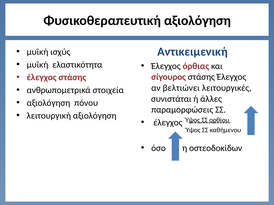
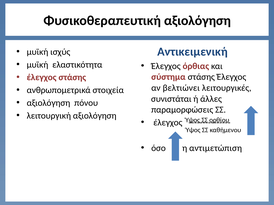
σίγουρος: σίγουρος -> σύστημα (168, 77)
οστεοδοκίδων: οστεοδοκίδων -> αντιμετώπιση (216, 148)
